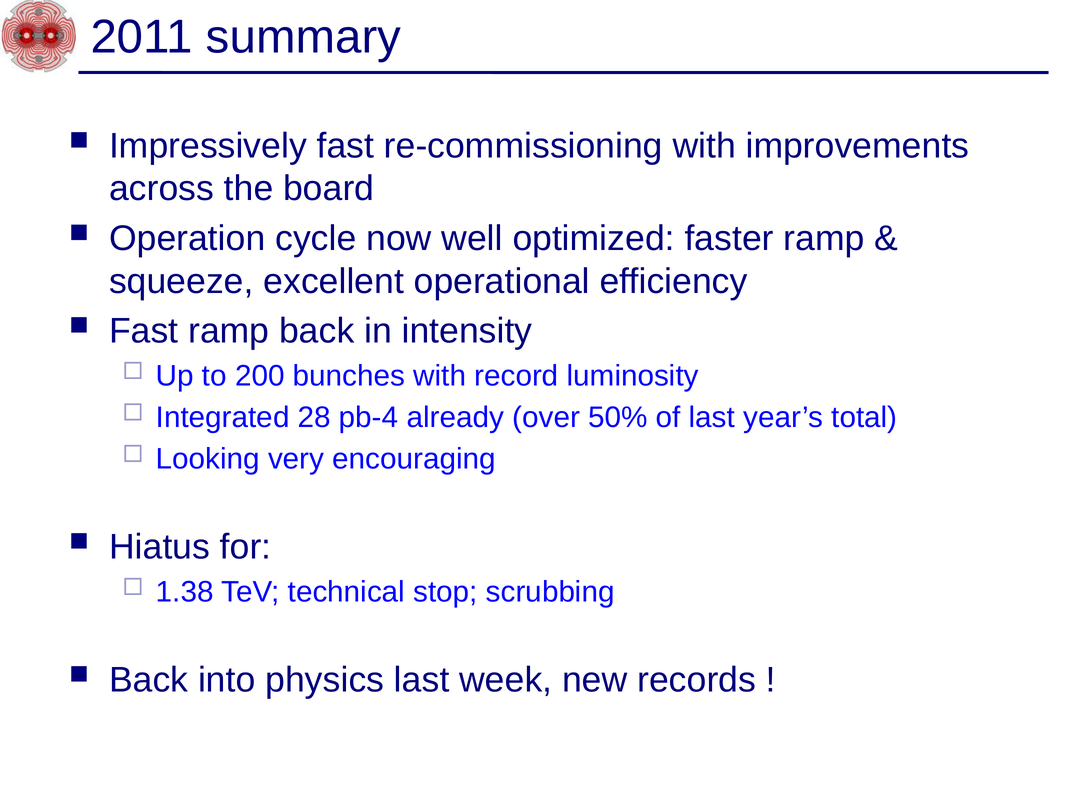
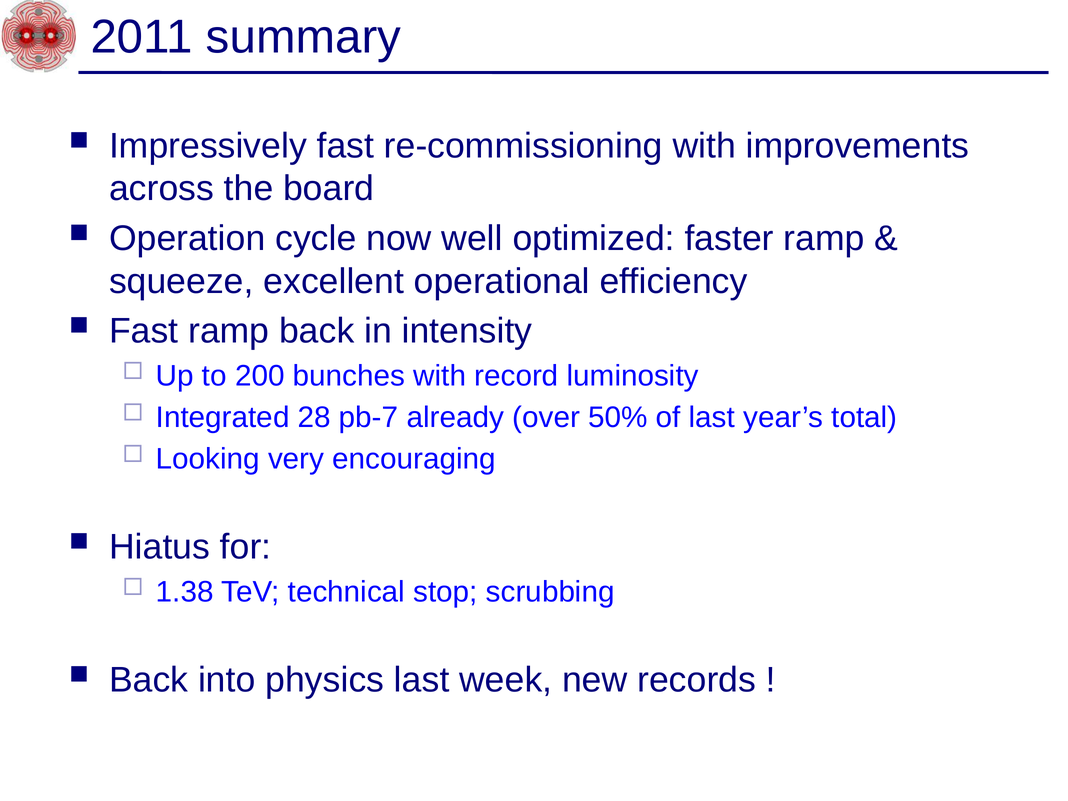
pb-4: pb-4 -> pb-7 (369, 417)
